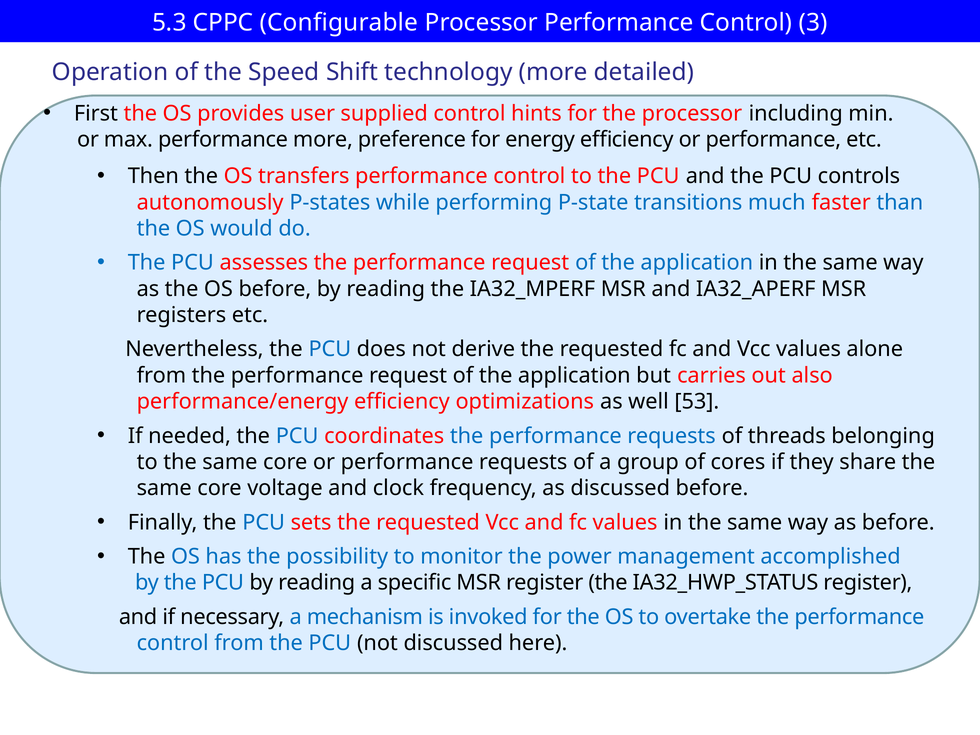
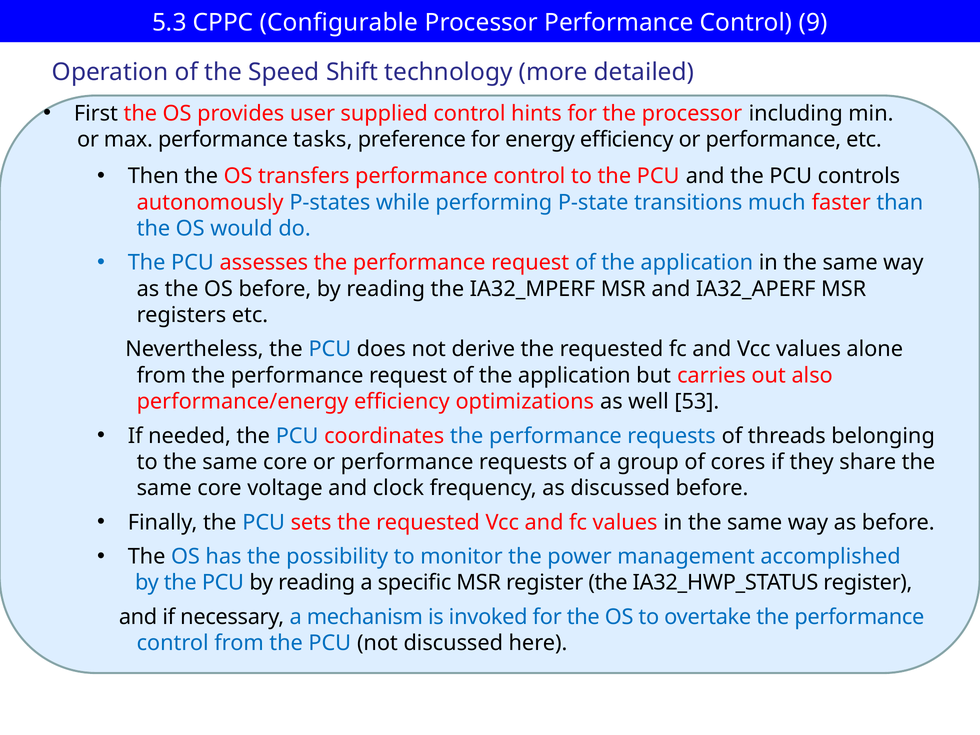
3: 3 -> 9 (813, 23)
performance more: more -> tasks (323, 140)
